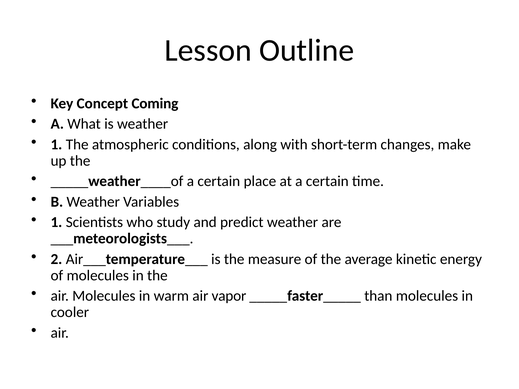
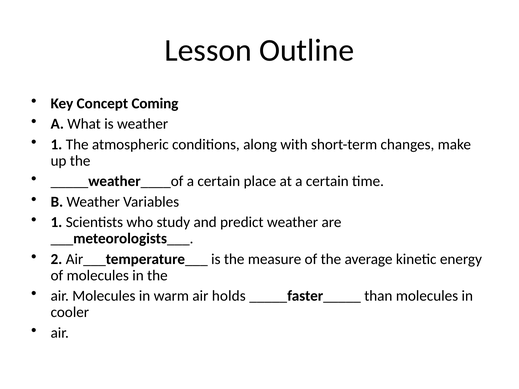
vapor: vapor -> holds (229, 296)
